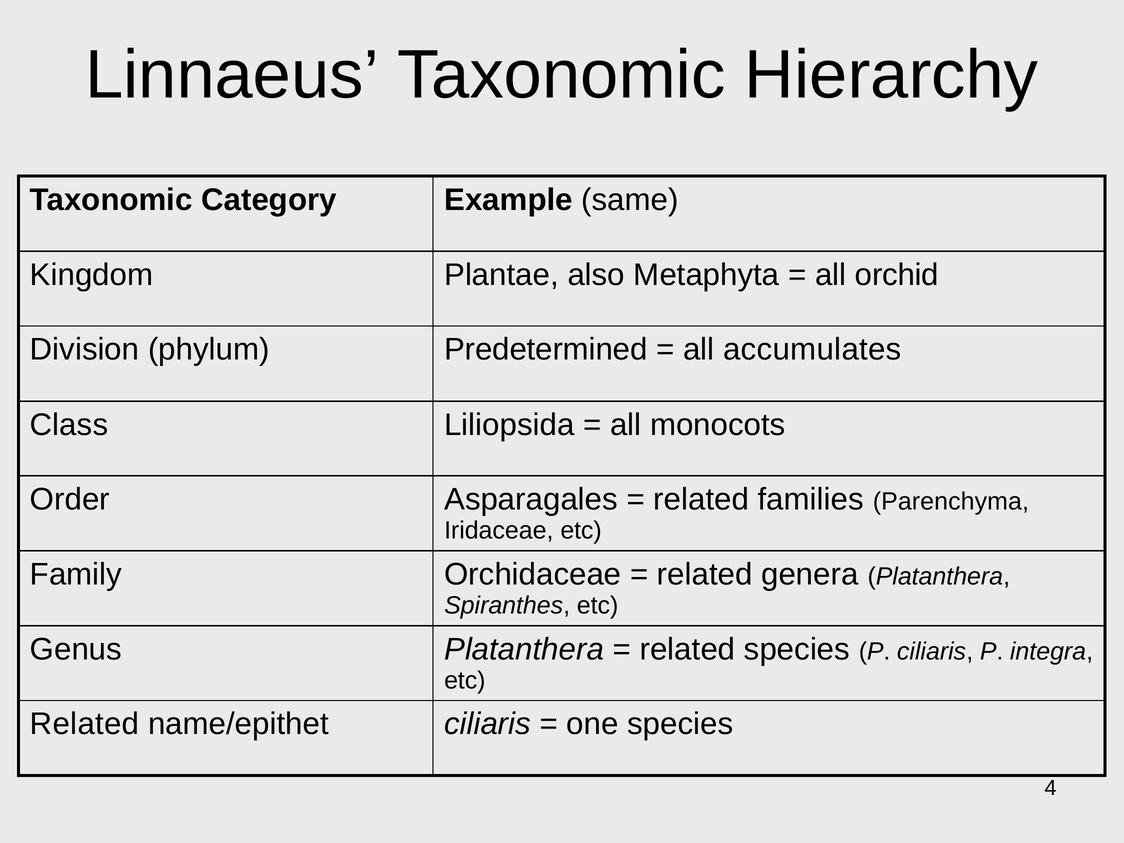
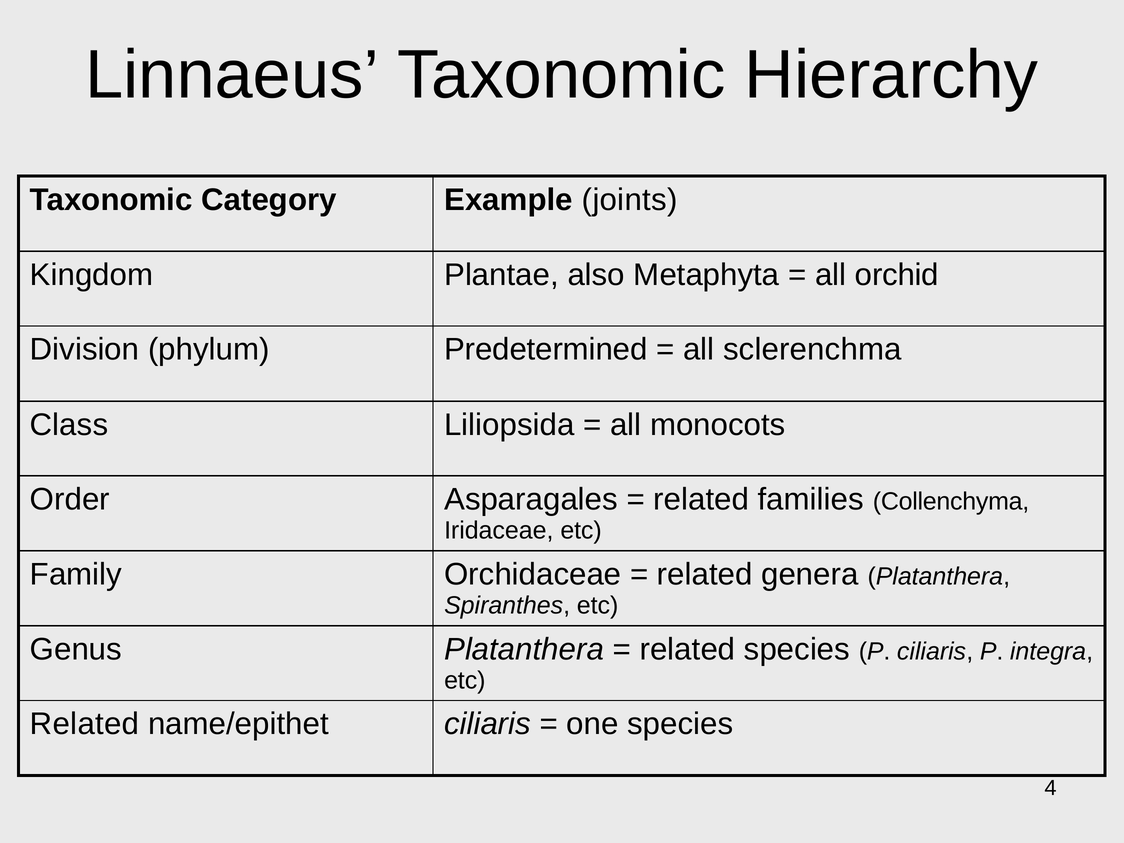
same: same -> joints (630, 200)
accumulates: accumulates -> sclerenchma (812, 350)
Parenchyma: Parenchyma -> Collenchyma (951, 502)
